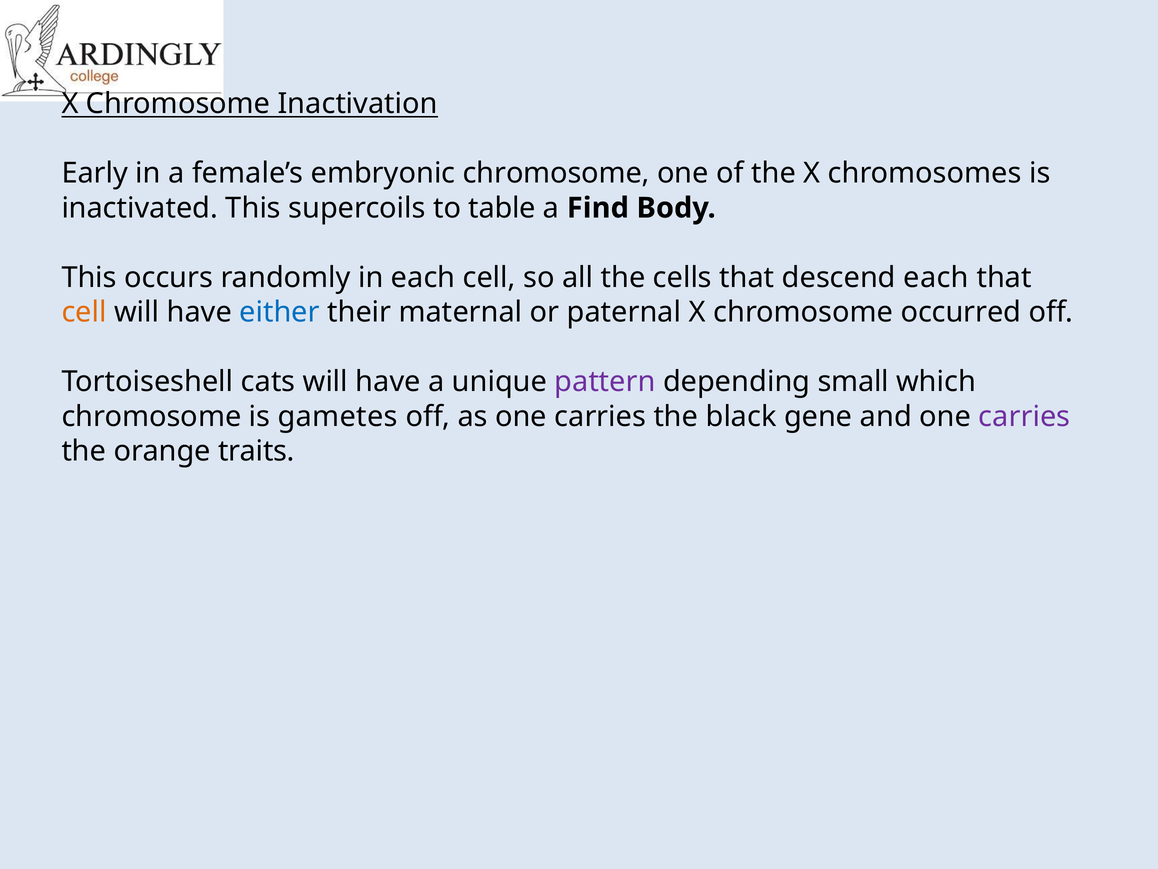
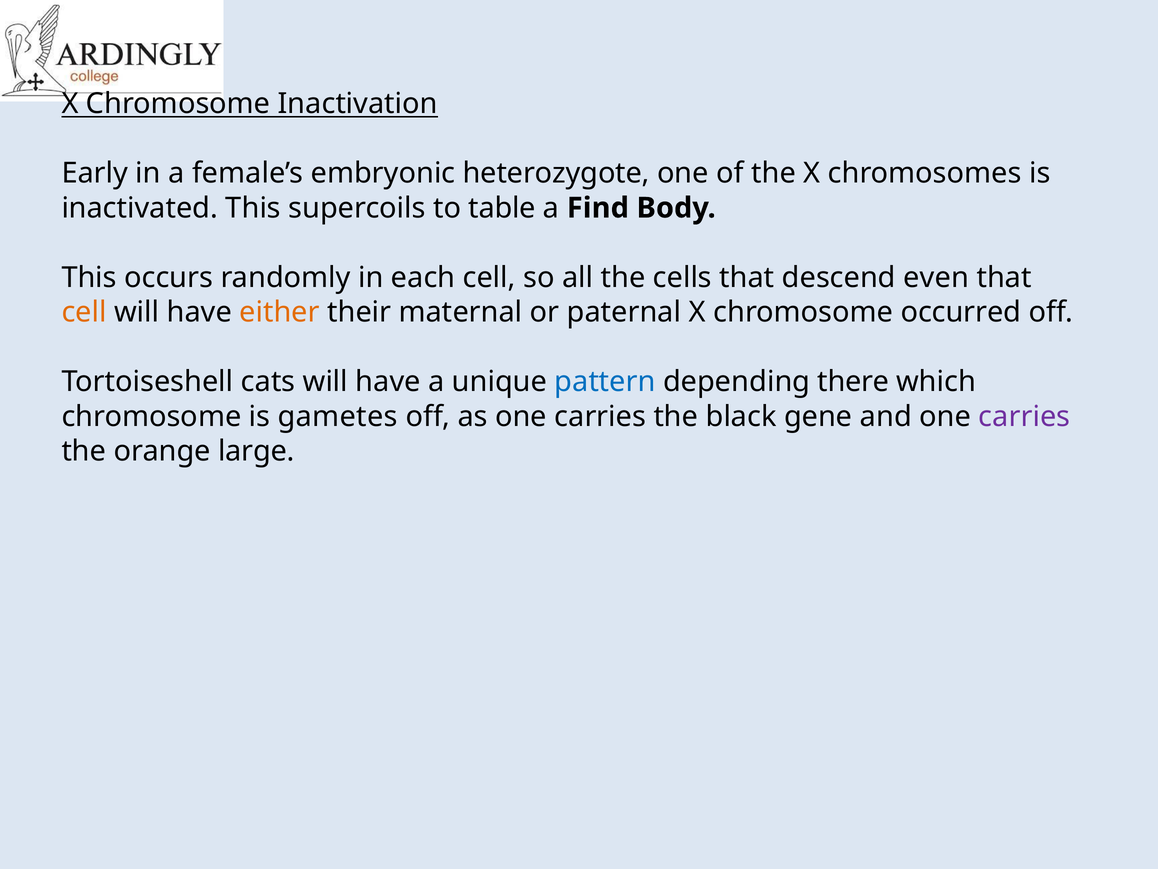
embryonic chromosome: chromosome -> heterozygote (556, 173)
descend each: each -> even (936, 277)
either colour: blue -> orange (279, 312)
pattern colour: purple -> blue (605, 382)
small: small -> there (853, 382)
traits: traits -> large (256, 451)
